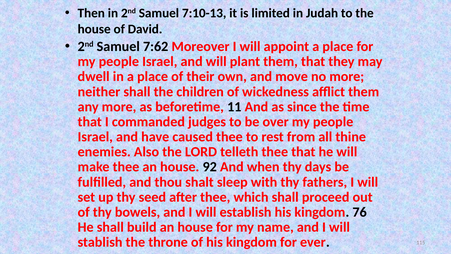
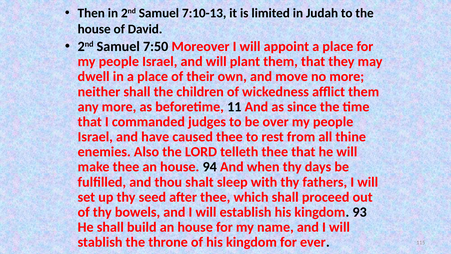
7:62: 7:62 -> 7:50 (156, 47)
92: 92 -> 94 (210, 167)
76: 76 -> 93 (360, 212)
